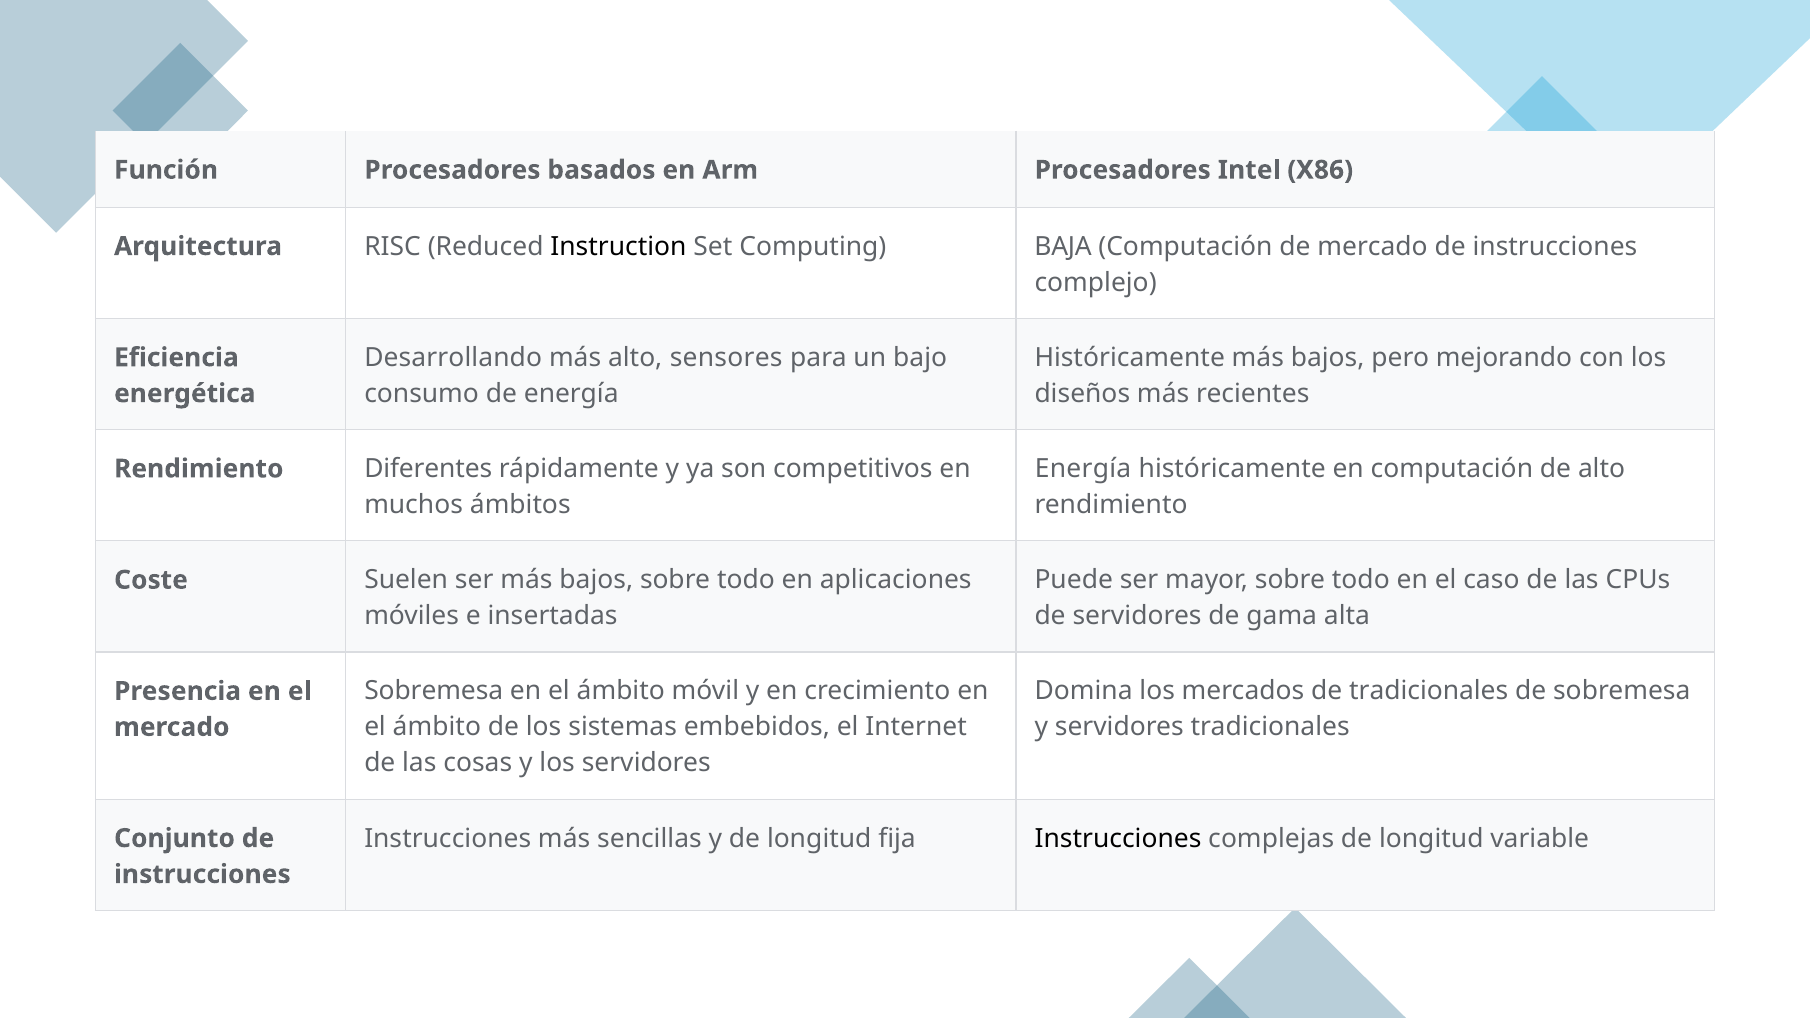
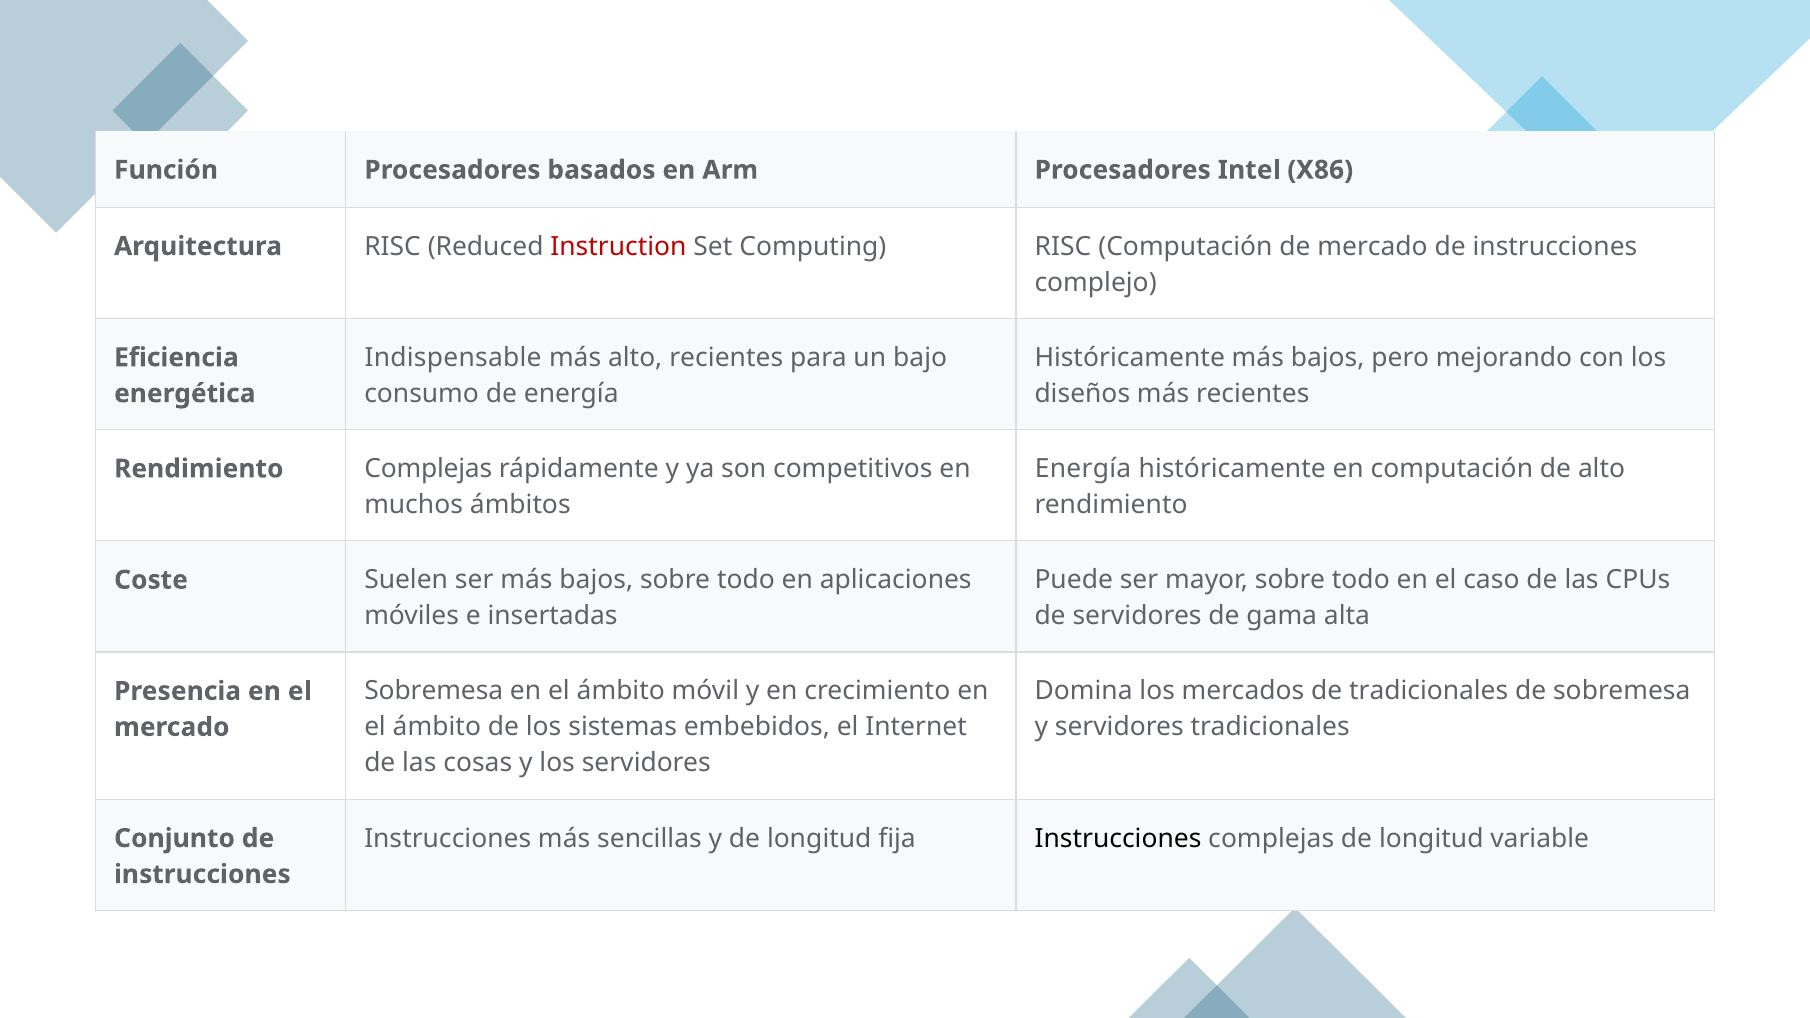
Instruction colour: black -> red (618, 246)
Computing BAJA: BAJA -> RISC (1063, 246)
Desarrollando: Desarrollando -> Indispensable (453, 358)
alto sensores: sensores -> recientes (726, 358)
Rendimiento Diferentes: Diferentes -> Complejas (428, 469)
